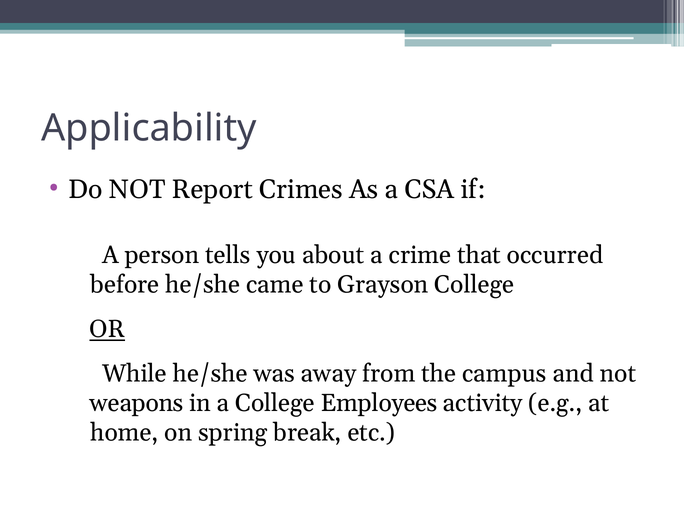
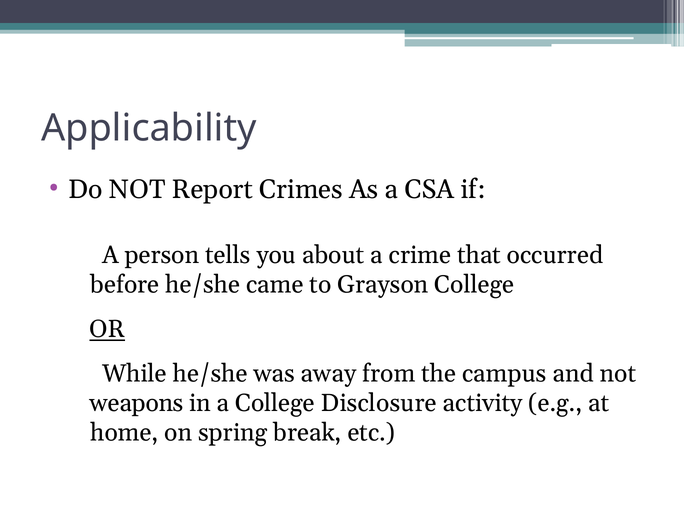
Employees: Employees -> Disclosure (379, 403)
